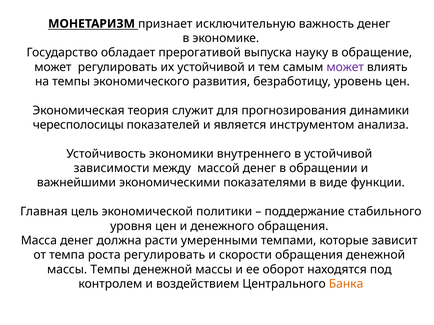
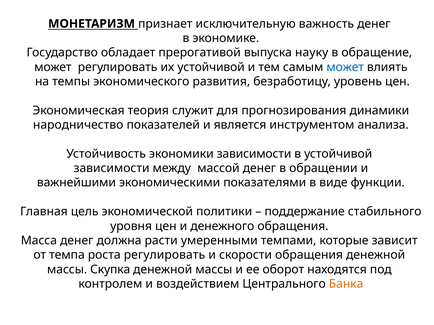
может colour: purple -> blue (345, 67)
чересполосицы: чересполосицы -> народничество (78, 125)
экономики внутреннего: внутреннего -> зависимости (254, 154)
массы Темпы: Темпы -> Скупка (110, 270)
